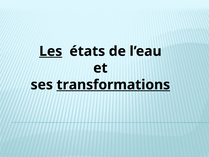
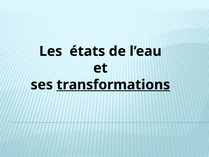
Les underline: present -> none (51, 51)
